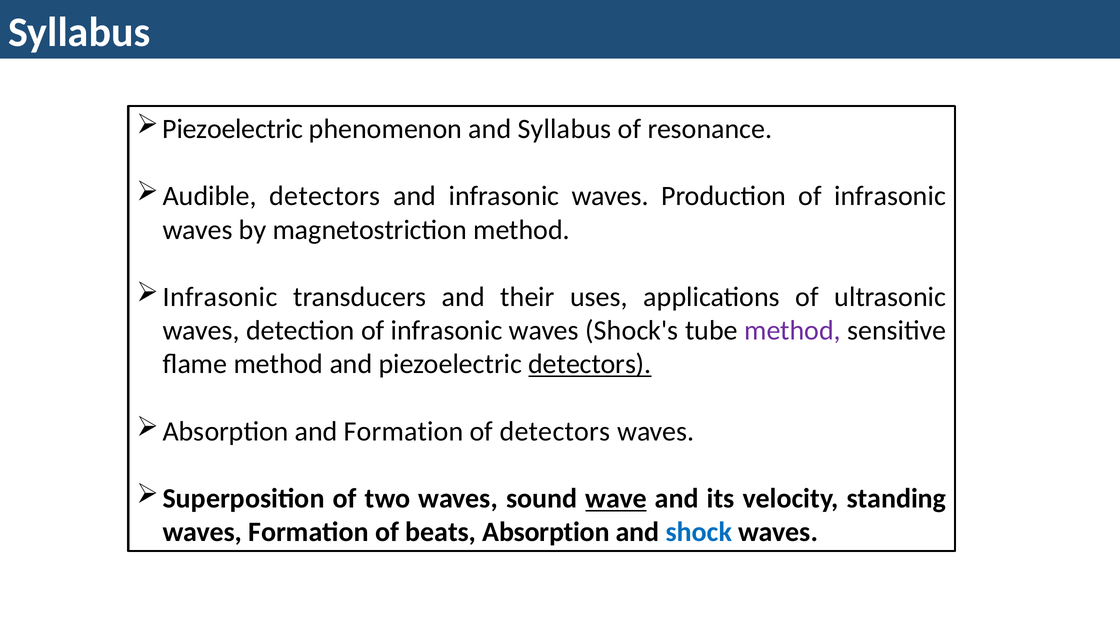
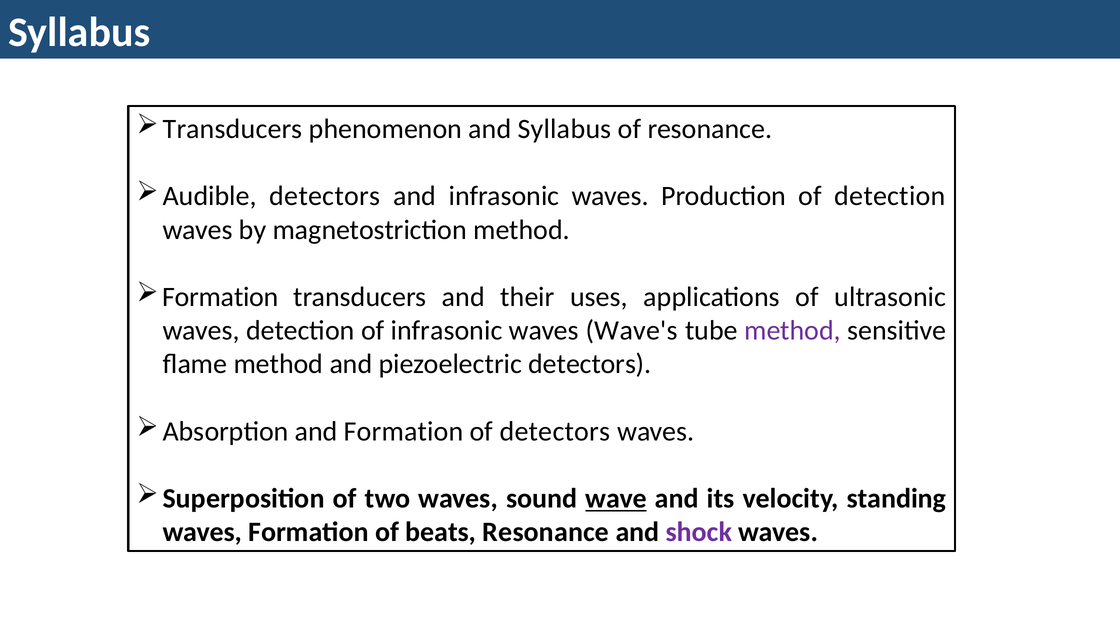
Piezoelectric: Piezoelectric -> Transducers (233, 129)
Production of infrasonic: infrasonic -> detection (890, 196)
Infrasonic: Infrasonic -> Formation (220, 297)
Shock's: Shock's -> Wave's (632, 331)
detectors underline: present -> none (590, 364)
beats Absorption: Absorption -> Resonance (546, 532)
shock colour: blue -> purple (699, 532)
